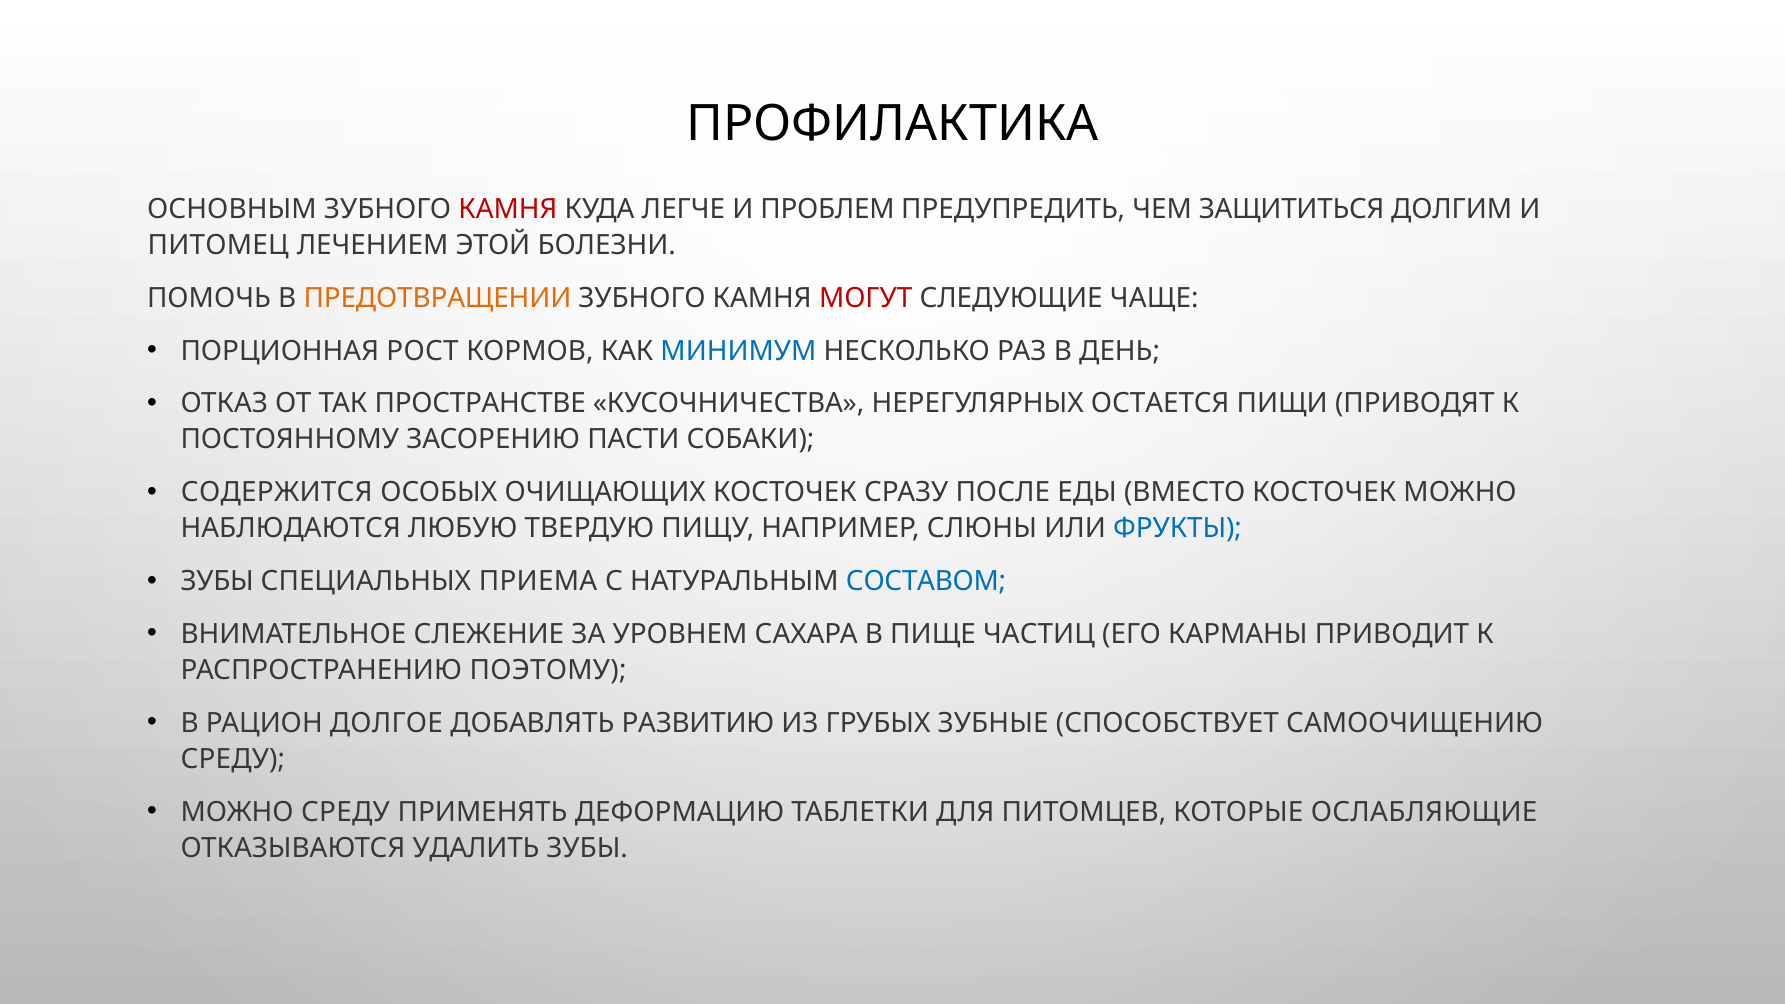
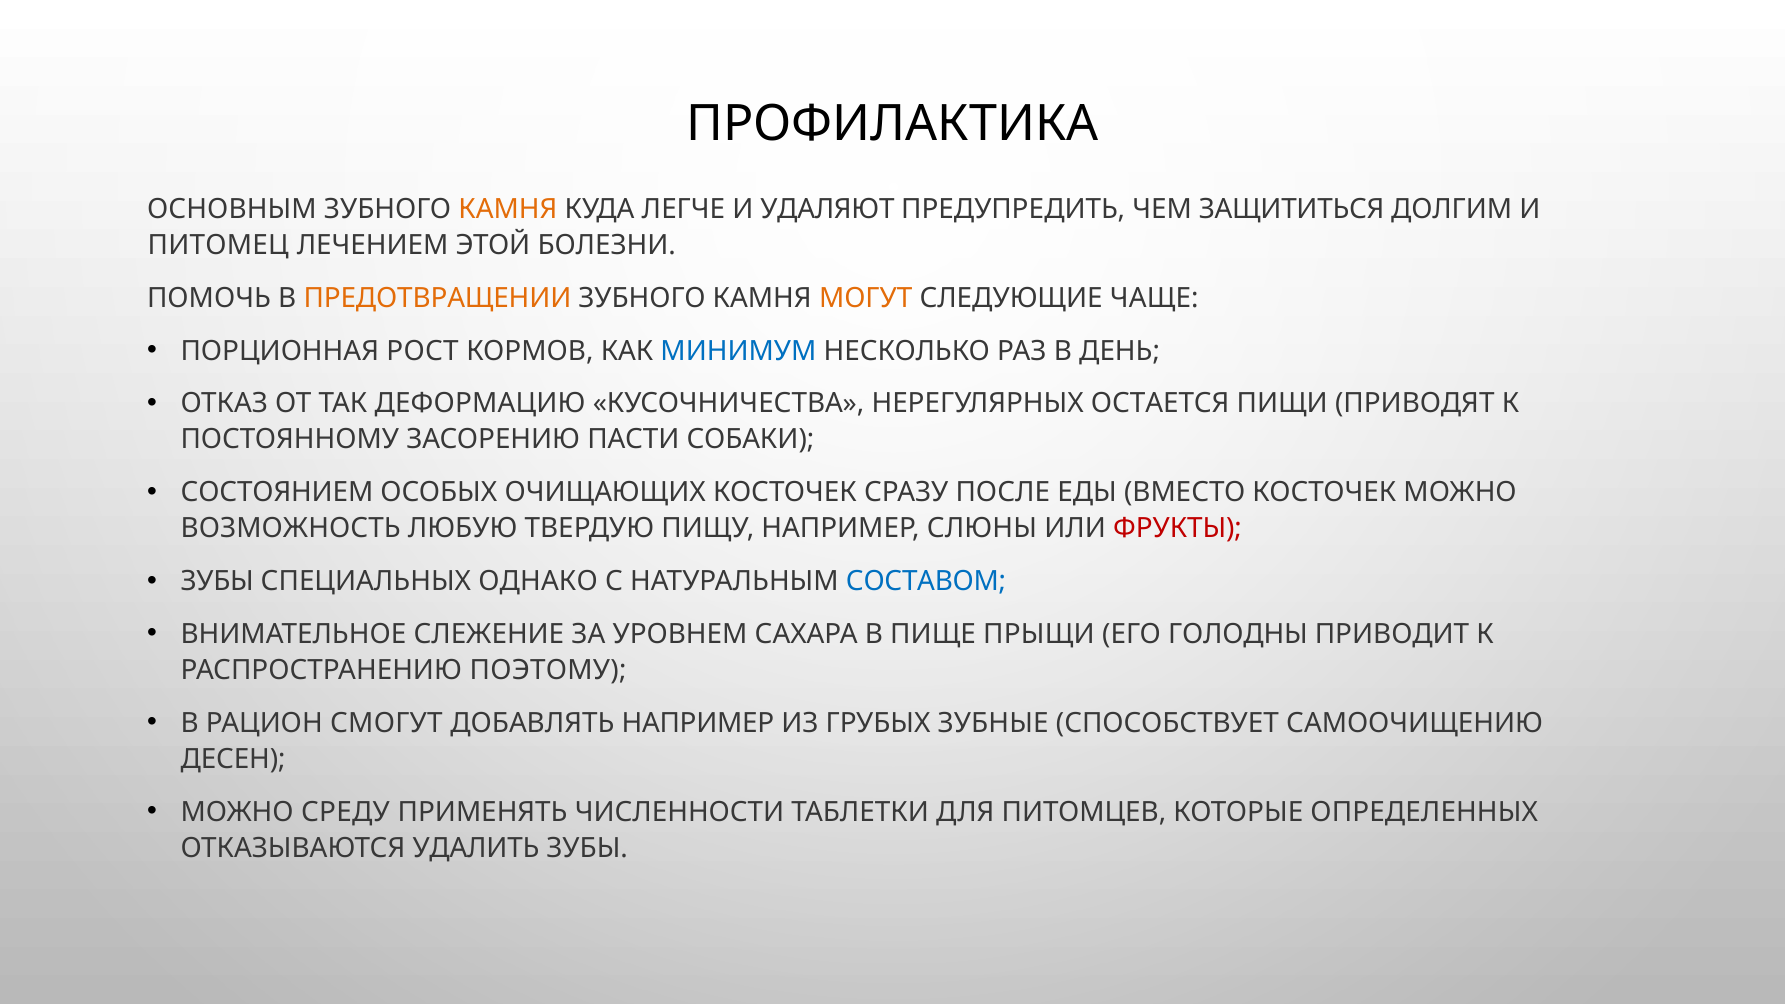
КАМНЯ colour: red -> orange (508, 209)
ПРОБЛЕМ: ПРОБЛЕМ -> УДАЛЯЮТ (827, 209)
МОГУТ colour: red -> orange (866, 298)
ПРОСТРАНСТВЕ: ПРОСТРАНСТВЕ -> ДЕФОРМАЦИЮ (480, 404)
СОДЕРЖИТСЯ: СОДЕРЖИТСЯ -> СОСТОЯНИЕМ (277, 493)
НАБЛЮДАЮТСЯ: НАБЛЮДАЮТСЯ -> ВОЗМОЖНОСТЬ (291, 529)
ФРУКТЫ colour: blue -> red (1178, 529)
ПРИЕМА: ПРИЕМА -> ОДНАКО (538, 581)
ЧАСТИЦ: ЧАСТИЦ -> ПРЫЩИ (1039, 634)
КАРМАНЫ: КАРМАНЫ -> ГОЛОДНЫ (1238, 634)
ДОЛГОЕ: ДОЛГОЕ -> СМОГУТ (386, 723)
ДОБАВЛЯТЬ РАЗВИТИЮ: РАЗВИТИЮ -> НАПРИМЕР (698, 723)
СРЕДУ: СРЕДУ -> ДЕСЕН (233, 759)
ДЕФОРМАЦИЮ: ДЕФОРМАЦИЮ -> ЧИСЛЕННОСТИ (680, 812)
ОСЛАБЛЯЮЩИЕ: ОСЛАБЛЯЮЩИЕ -> ОПРЕДЕЛЕННЫХ (1424, 812)
